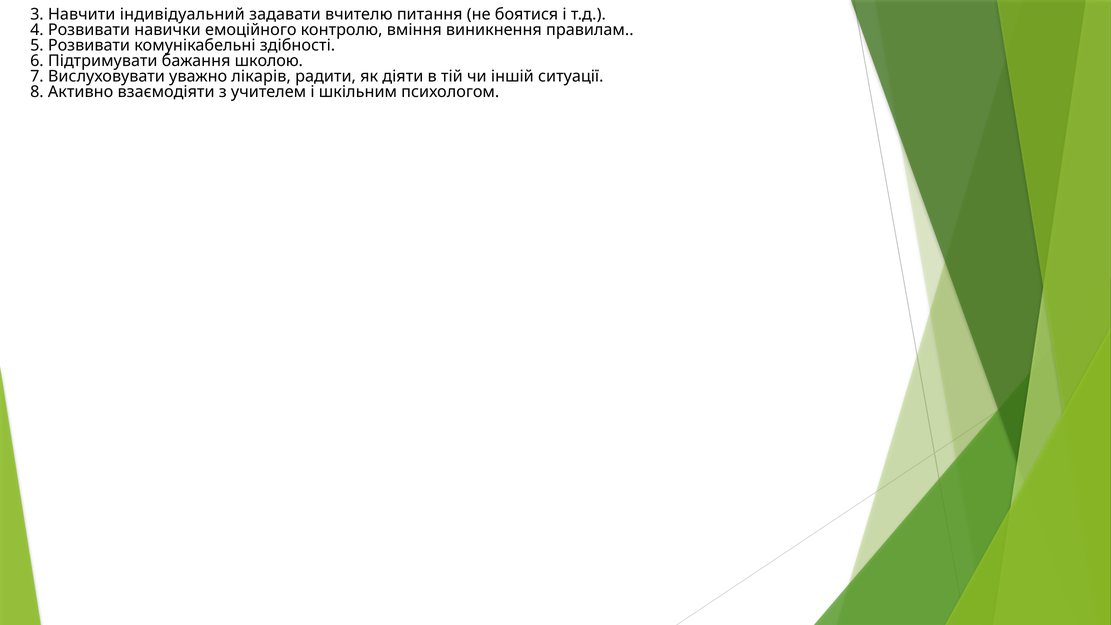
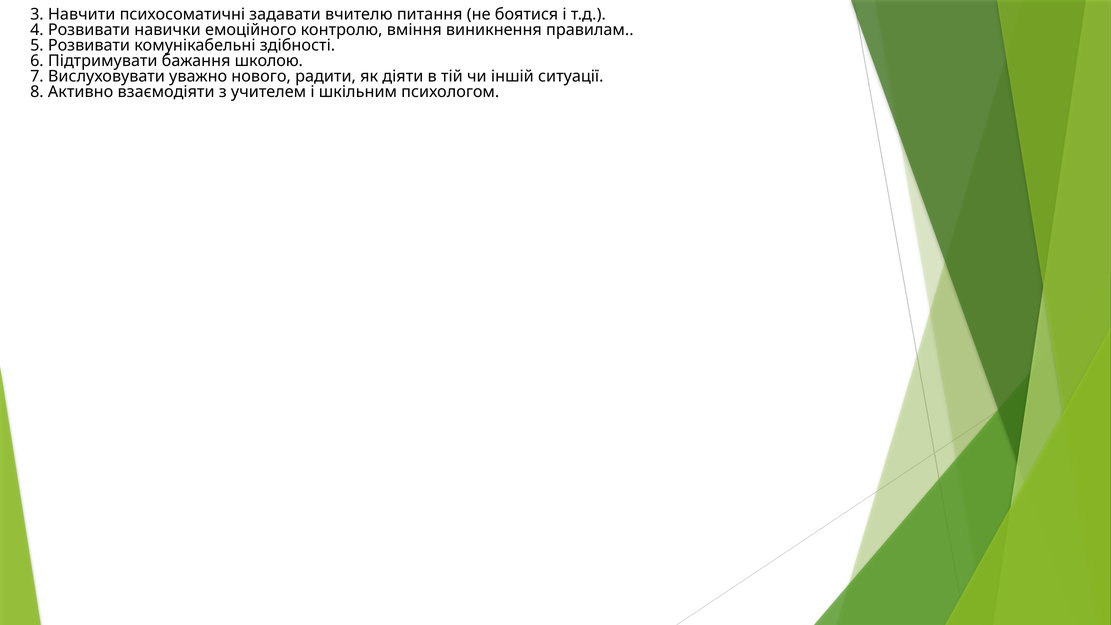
індивідуальний: індивідуальний -> психосоматичні (182, 14)
лікарів: лікарів -> нового (261, 77)
